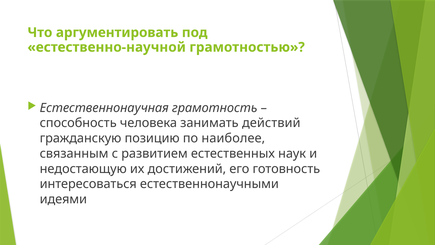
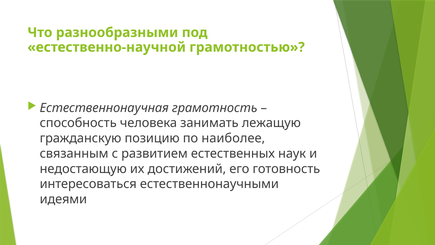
аргументировать: аргументировать -> разнообразными (117, 32)
действий: действий -> лежащую (271, 123)
